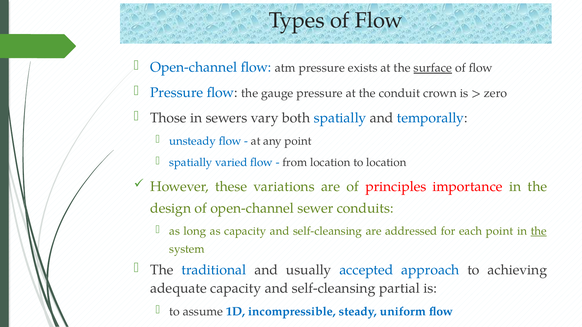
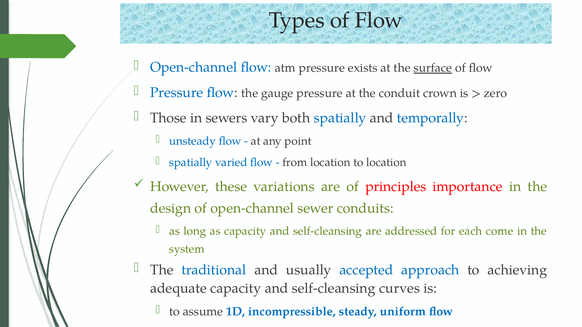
each point: point -> come (500, 231)
the underline: present -> none (539, 231)
partial: partial -> curves (400, 288)
